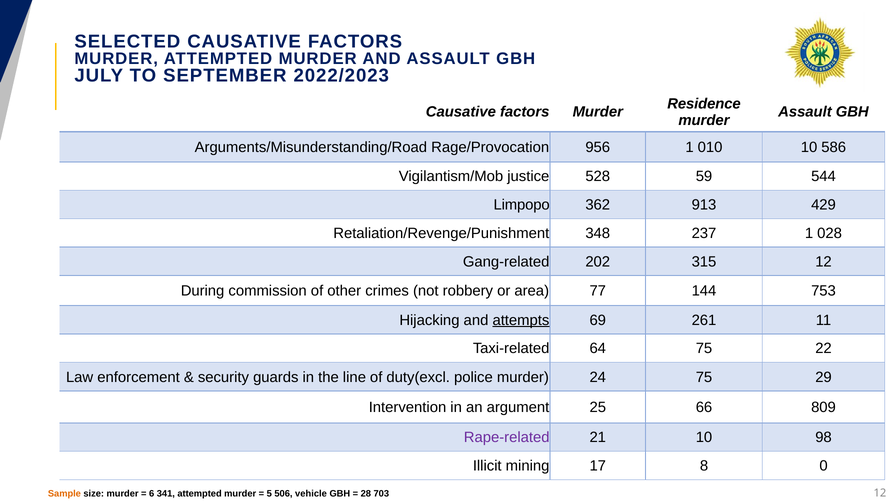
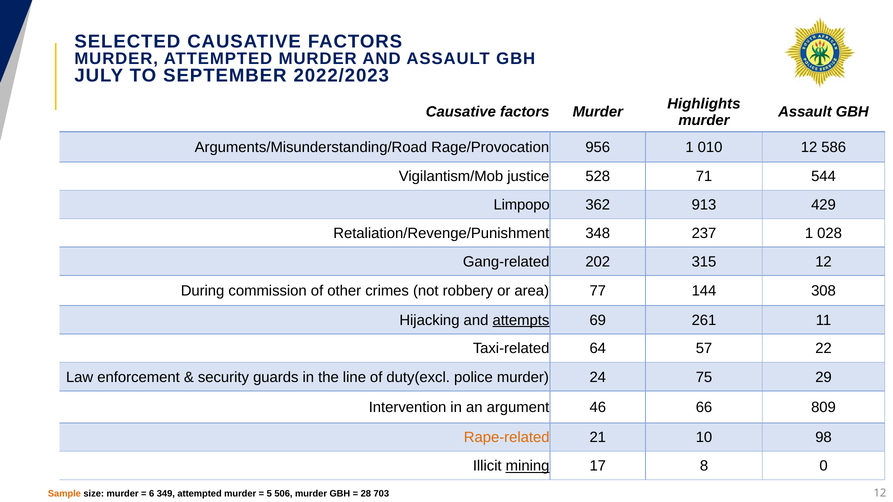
Residence: Residence -> Highlights (704, 104)
010 10: 10 -> 12 (809, 147)
59: 59 -> 71 (704, 177)
753: 753 -> 308 (824, 291)
64 75: 75 -> 57 (704, 349)
25: 25 -> 46 (598, 408)
Rape-related colour: purple -> orange (507, 438)
mining underline: none -> present (528, 466)
341: 341 -> 349 (166, 494)
506 vehicle: vehicle -> murder (311, 494)
